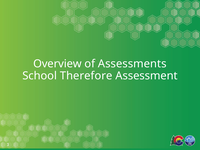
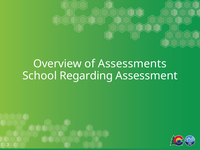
Therefore: Therefore -> Regarding (86, 76)
